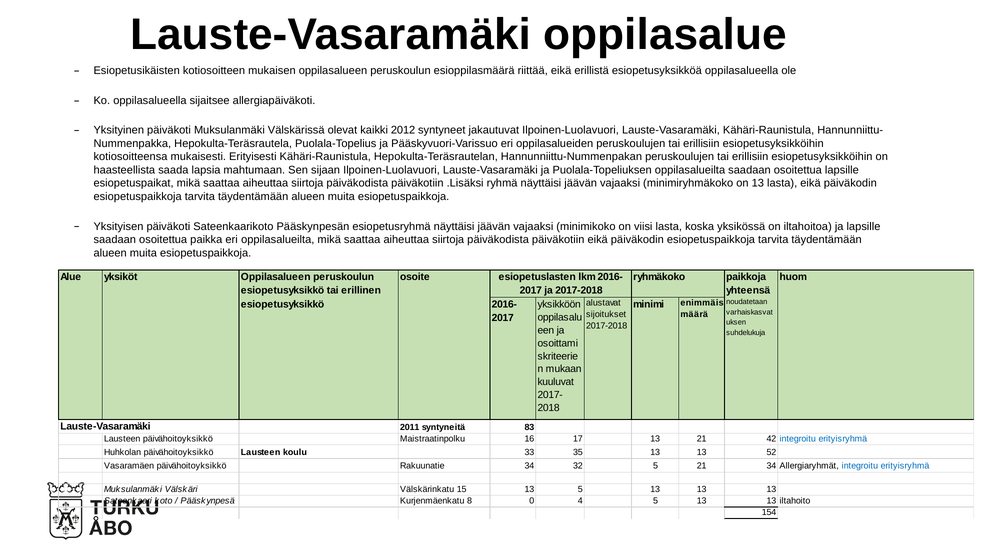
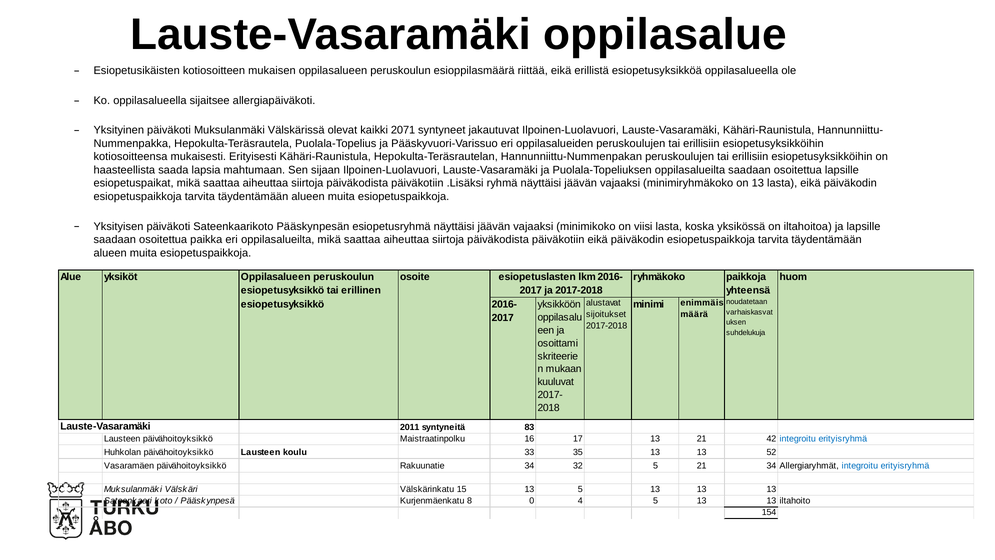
2012: 2012 -> 2071 (403, 130)
